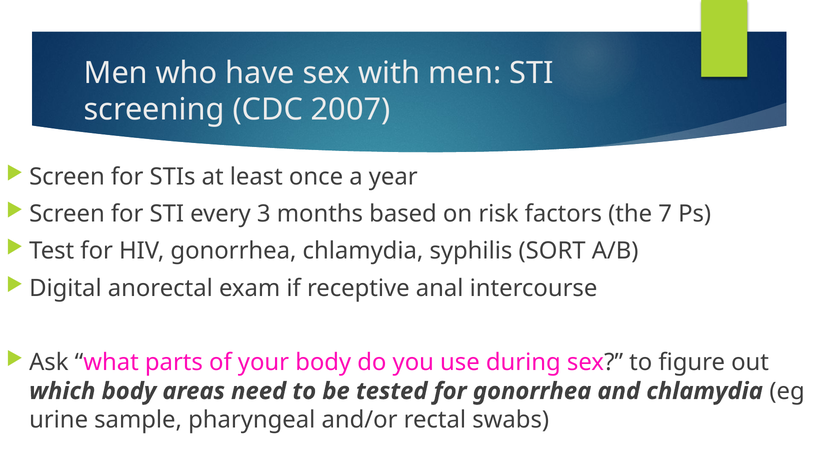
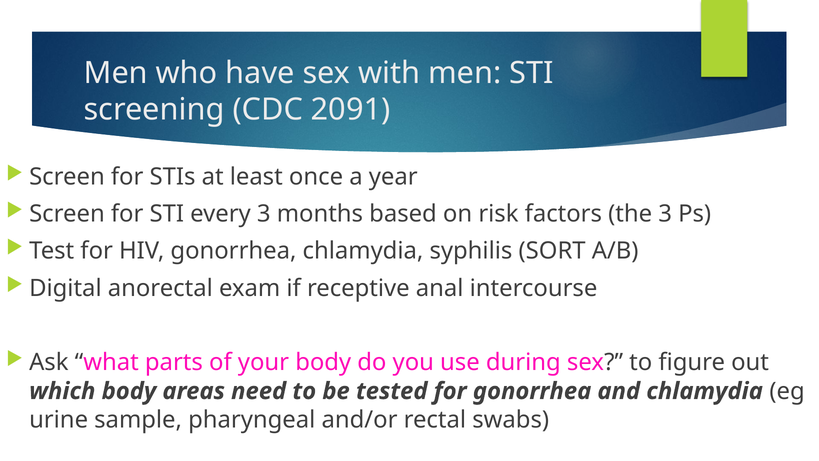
2007: 2007 -> 2091 (351, 110)
the 7: 7 -> 3 (665, 214)
